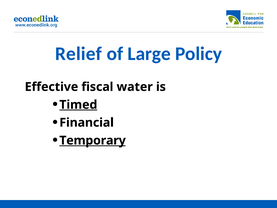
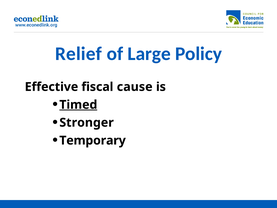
water: water -> cause (135, 87)
Financial: Financial -> Stronger (87, 122)
Temporary underline: present -> none (93, 140)
